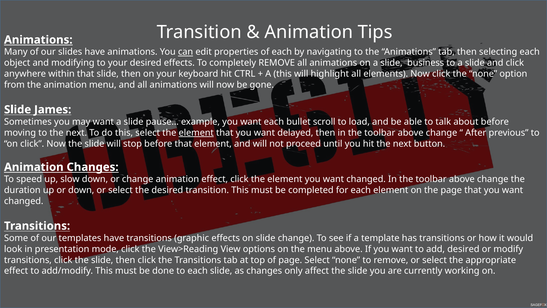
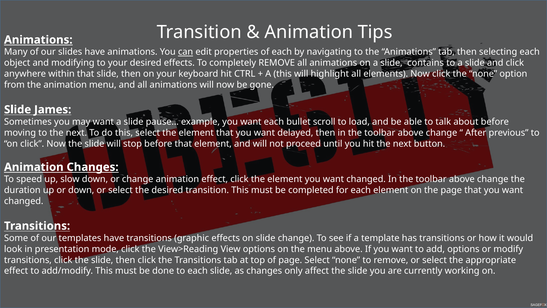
business: business -> contains (426, 63)
element underline: present -> none (196, 133)
add desired: desired -> options (463, 249)
